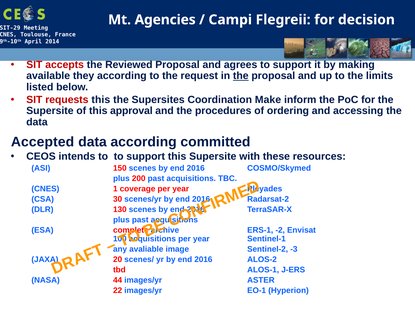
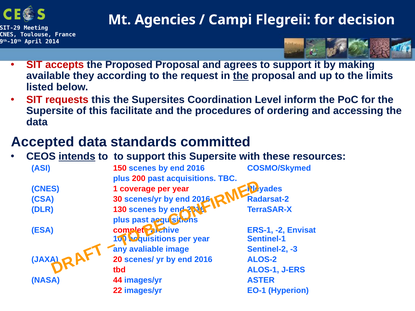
Reviewed: Reviewed -> Proposed (129, 65)
Make: Make -> Level (268, 100)
approval: approval -> facilitate (131, 111)
data according: according -> standards (144, 142)
intends underline: none -> present (77, 157)
